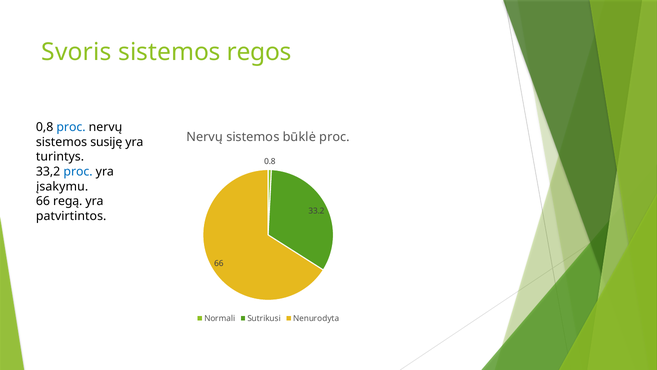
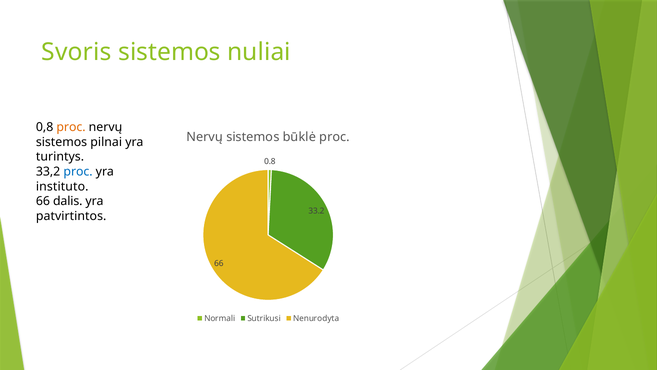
regos: regos -> nuliai (259, 52)
proc colour: blue -> orange (71, 127)
susiję: susiję -> pilnai (106, 142)
įsakymu: įsakymu -> instituto (62, 186)
regą: regą -> dalis (68, 201)
